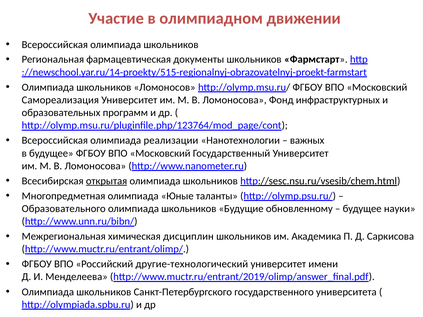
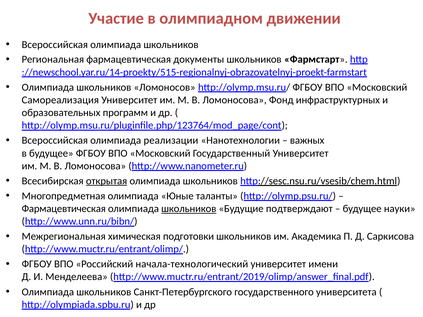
Образовательного: Образовательного -> Фармацевтическая (64, 209)
школьников underline: none -> present (189, 209)
обновленному: обновленному -> подтверждают (299, 209)
дисциплин: дисциплин -> подготовки (189, 237)
другие-технологический: другие-технологический -> начала-технологический (192, 264)
